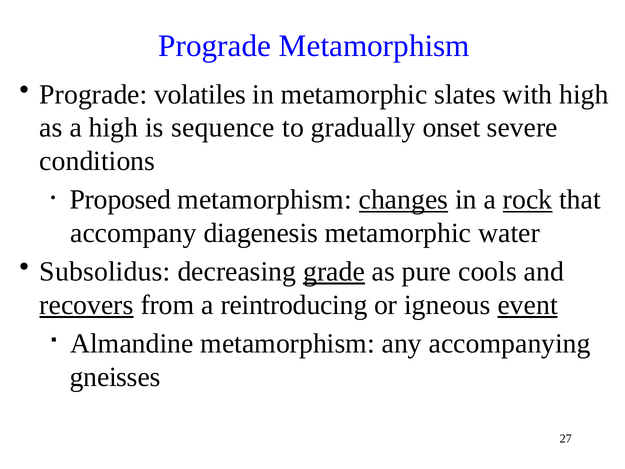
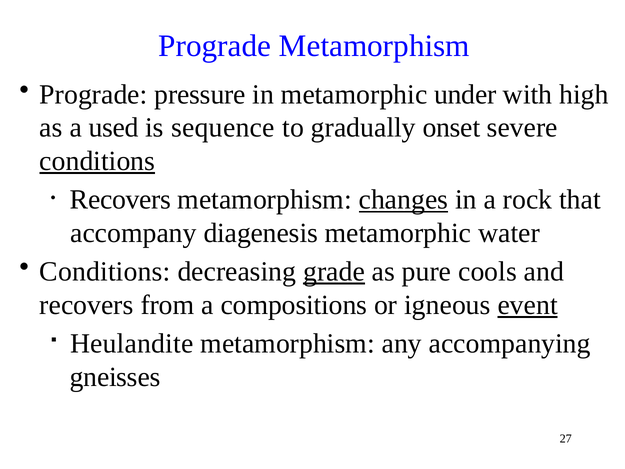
volatiles: volatiles -> pressure (200, 94)
slates: slates -> under (465, 94)
a high: high -> used (114, 128)
conditions underline: none -> present (97, 161)
Proposed: Proposed -> Recovers (120, 200)
rock underline: present -> none (528, 200)
Subsolidus: Subsolidus -> Conditions (105, 271)
recovers underline: present -> none (87, 305)
reintroducing: reintroducing -> compositions (294, 305)
Almandine: Almandine -> Heulandite (132, 343)
